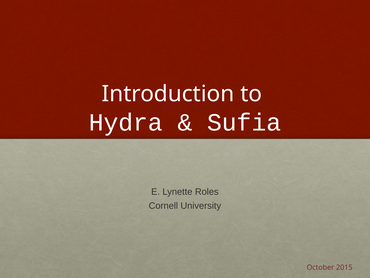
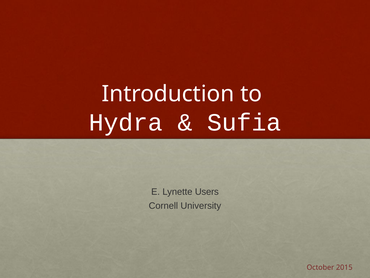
Roles: Roles -> Users (207, 191)
